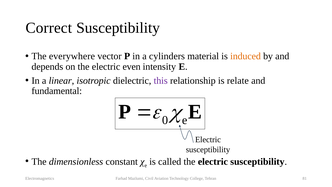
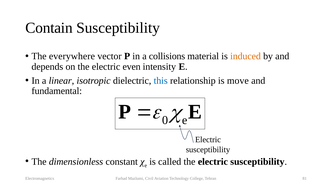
Correct: Correct -> Contain (49, 28)
cylinders: cylinders -> collisions (167, 56)
this colour: purple -> blue (161, 80)
relate: relate -> move (238, 80)
